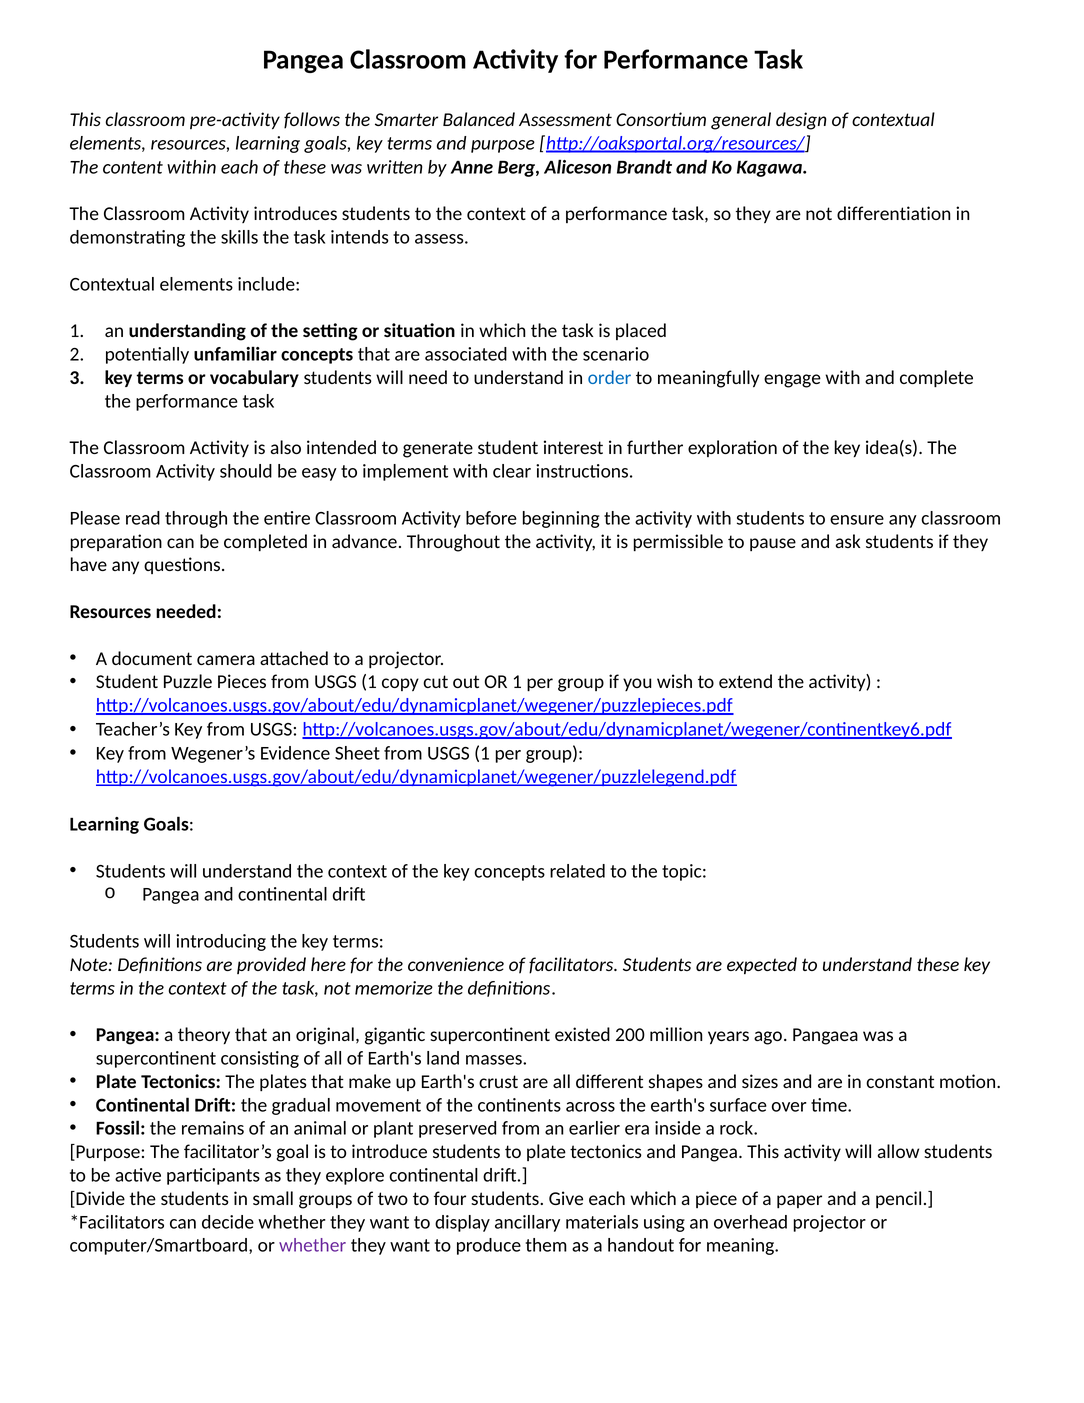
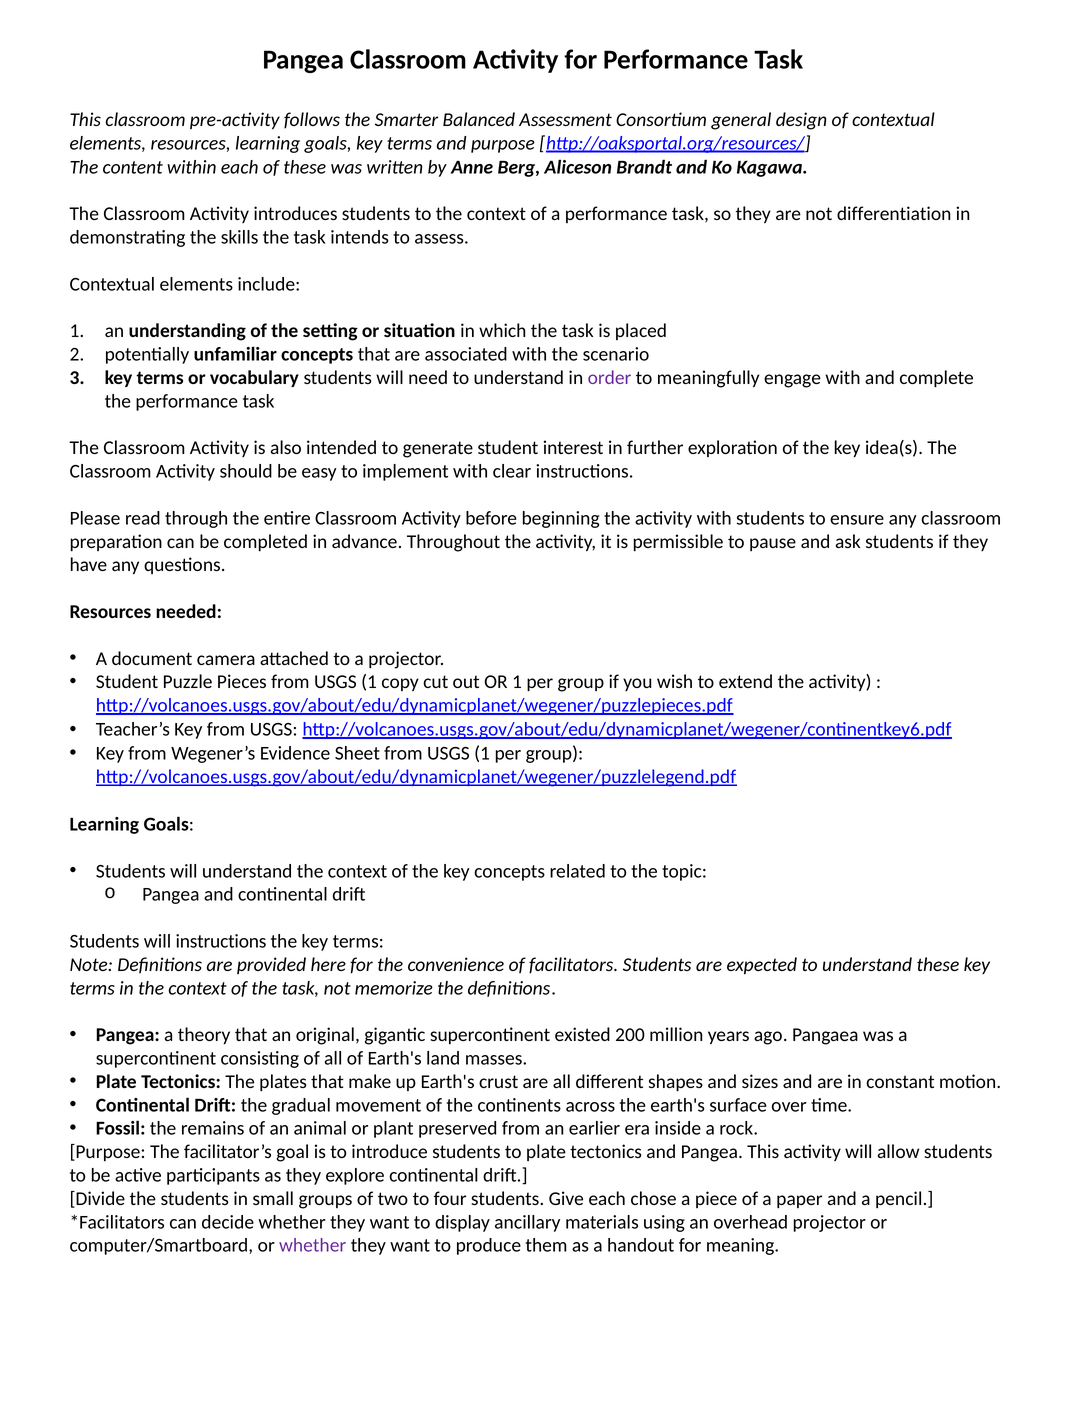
order colour: blue -> purple (610, 378)
will introducing: introducing -> instructions (221, 941)
each which: which -> chose (654, 1199)
